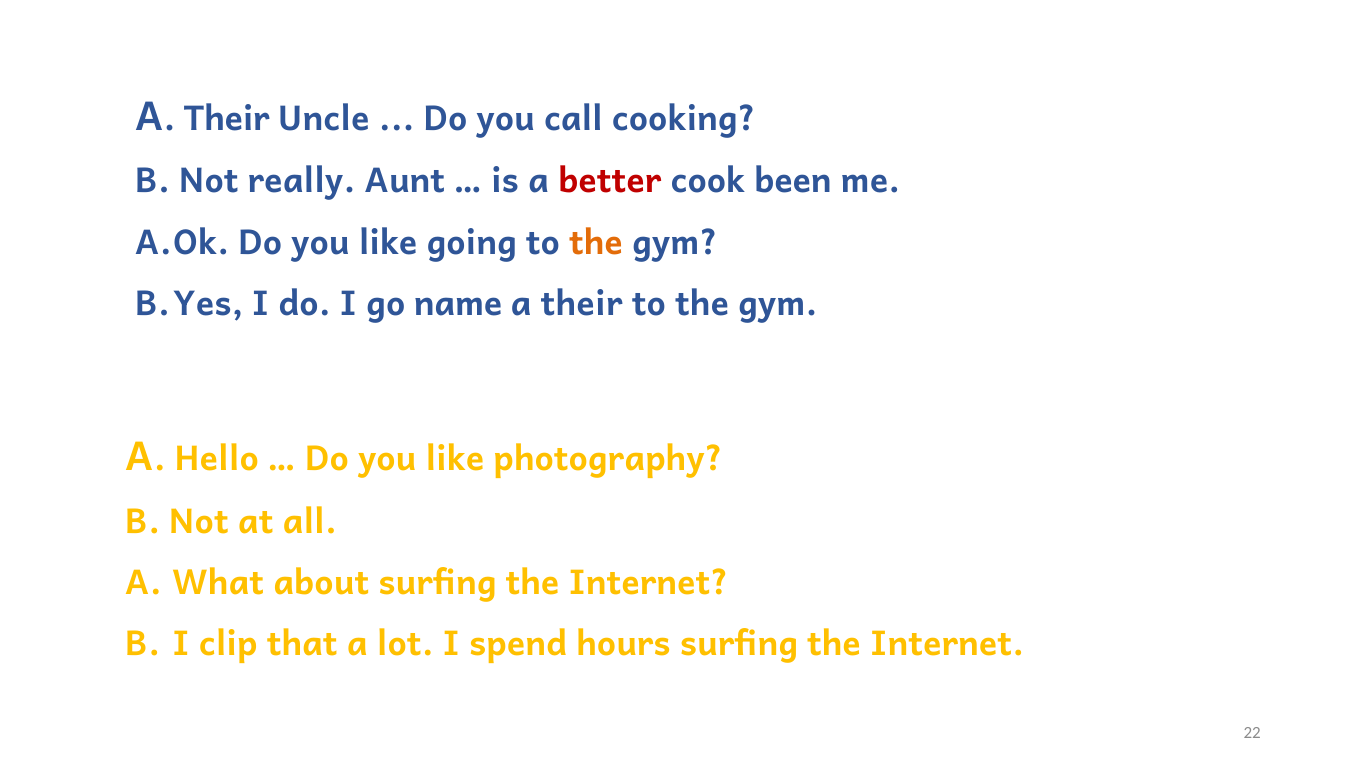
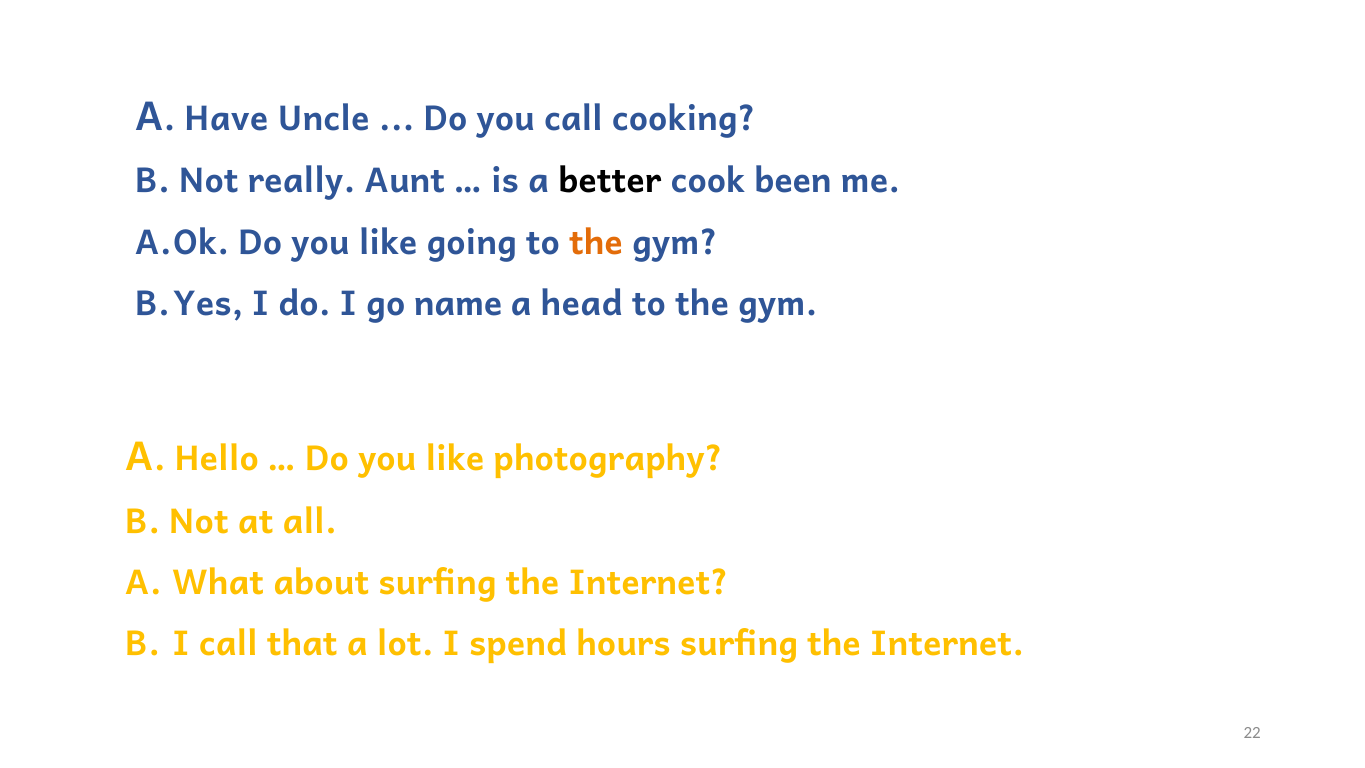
Their: Their -> Have (226, 119)
better colour: red -> black (610, 182)
a their: their -> head (582, 304)
I clip: clip -> call (228, 644)
